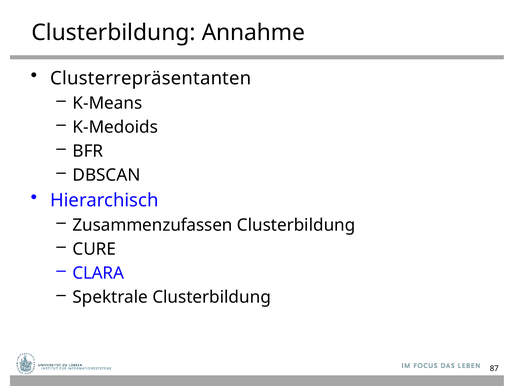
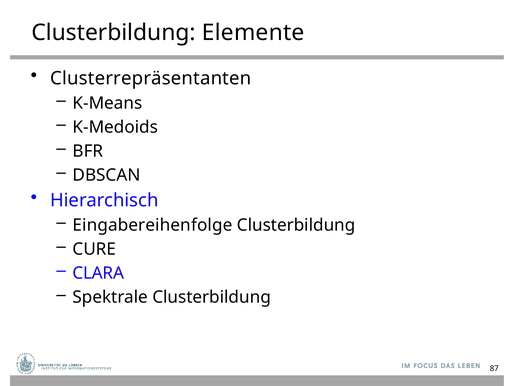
Annahme: Annahme -> Elemente (253, 33)
Zusammenzufassen: Zusammenzufassen -> Eingabereihenfolge (152, 225)
